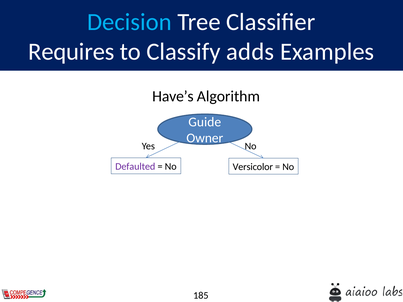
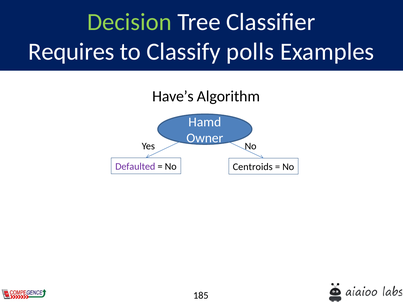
Decision colour: light blue -> light green (129, 22)
adds: adds -> polls (250, 52)
Guide: Guide -> Hamd (205, 122)
Versicolor: Versicolor -> Centroids (253, 167)
